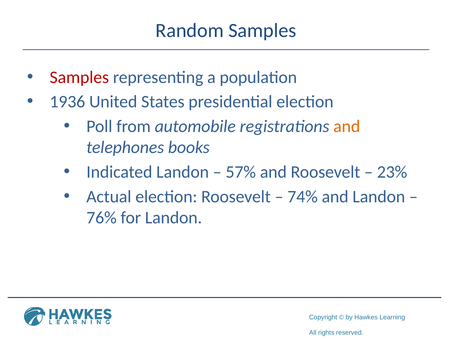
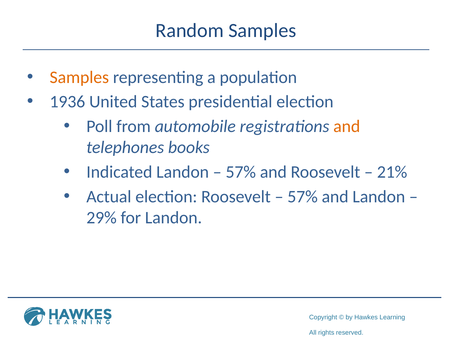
Samples colour: red -> orange (79, 77)
23%: 23% -> 21% (392, 172)
74%: 74% -> 57% (303, 197)
76%: 76% -> 29% (102, 218)
